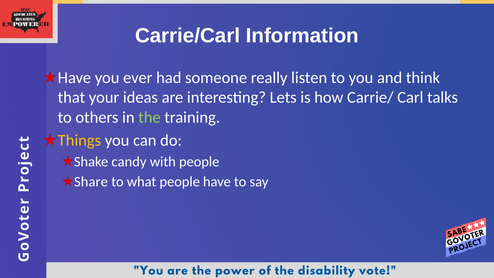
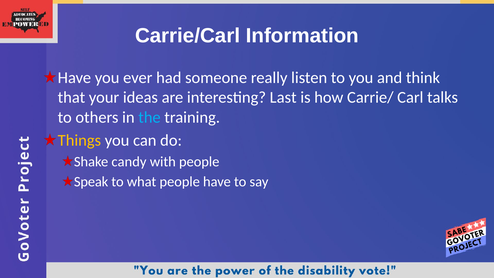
Lets: Lets -> Last (283, 98)
the colour: light green -> light blue (150, 117)
Share: Share -> Speak (91, 182)
